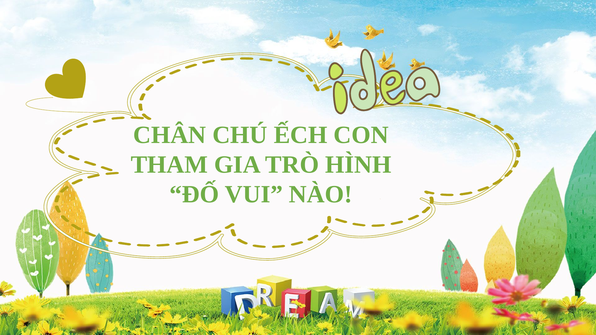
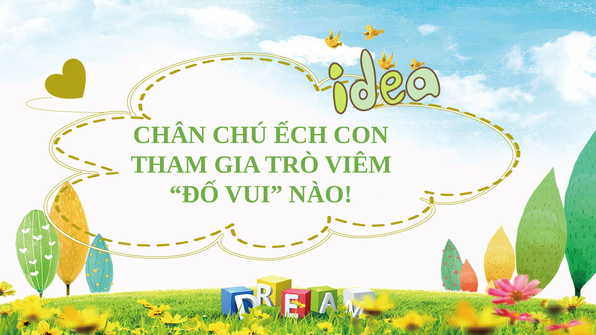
HÌNH: HÌNH -> VIÊM (358, 165)
